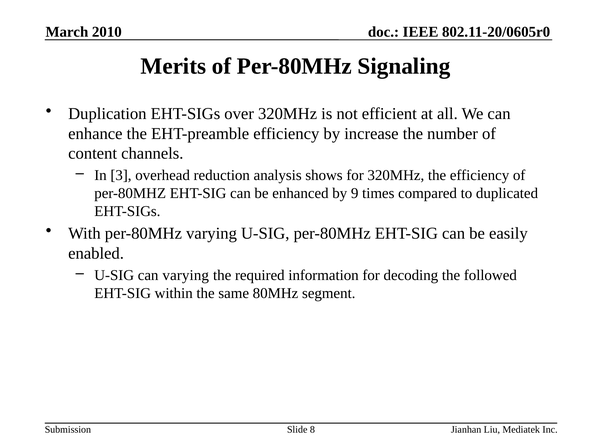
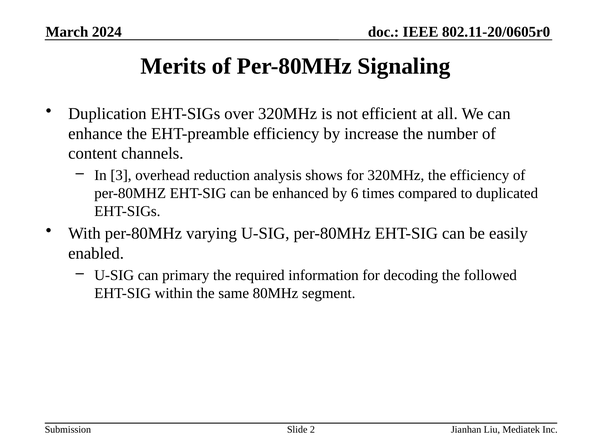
2010: 2010 -> 2024 (107, 32)
9: 9 -> 6 (355, 193)
can varying: varying -> primary (186, 275)
8: 8 -> 2 (312, 429)
